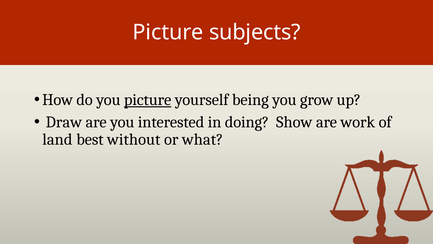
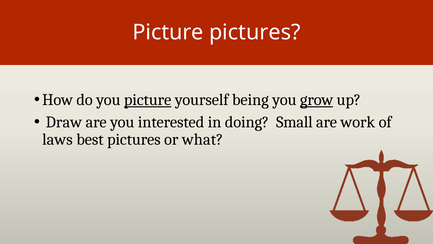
Picture subjects: subjects -> pictures (255, 32)
grow underline: none -> present (317, 100)
Show: Show -> Small (294, 122)
land: land -> laws (57, 139)
best without: without -> pictures (134, 139)
